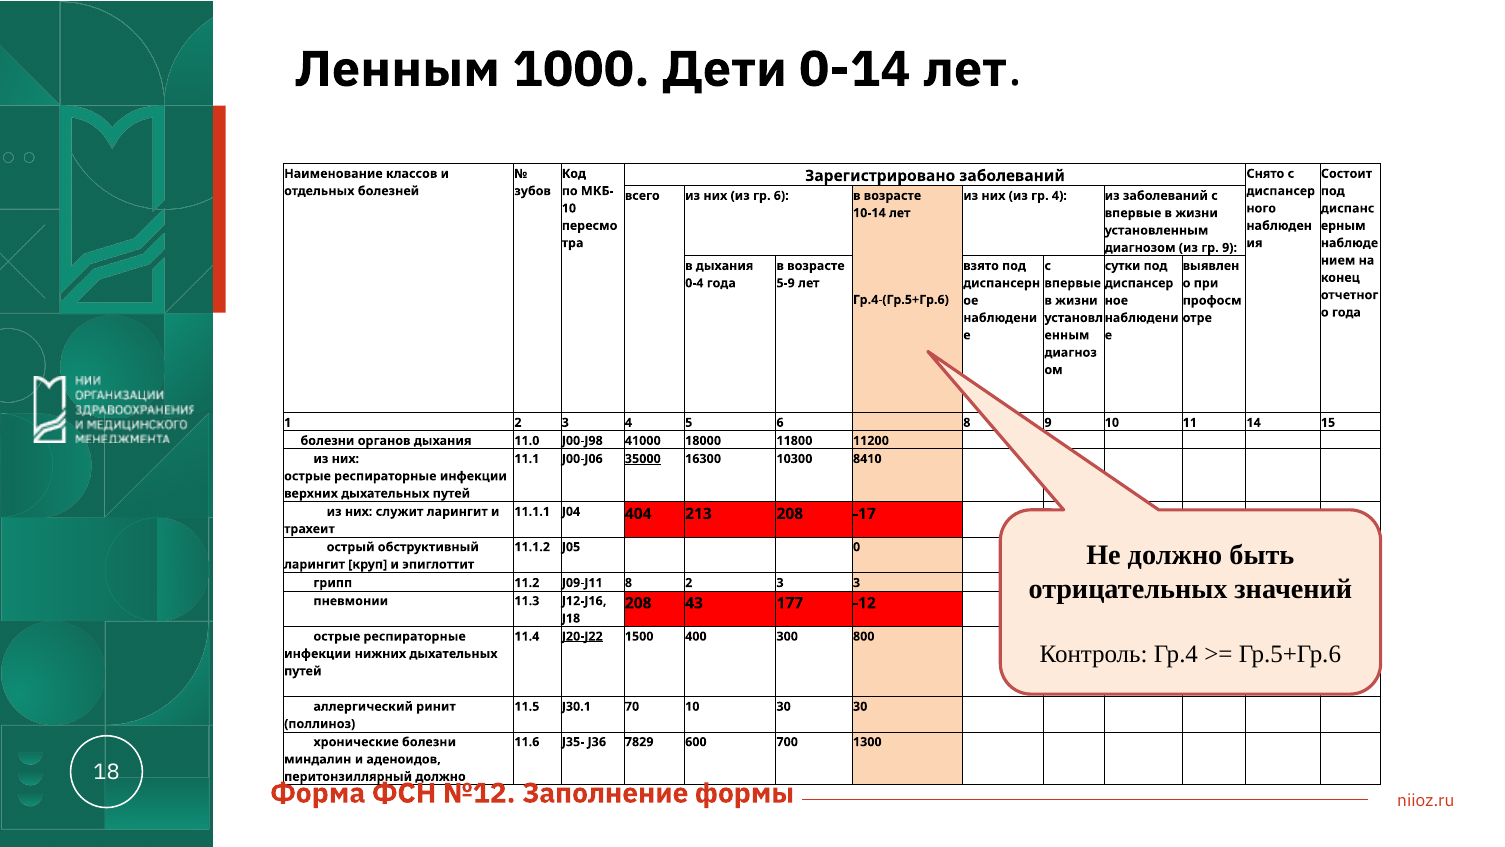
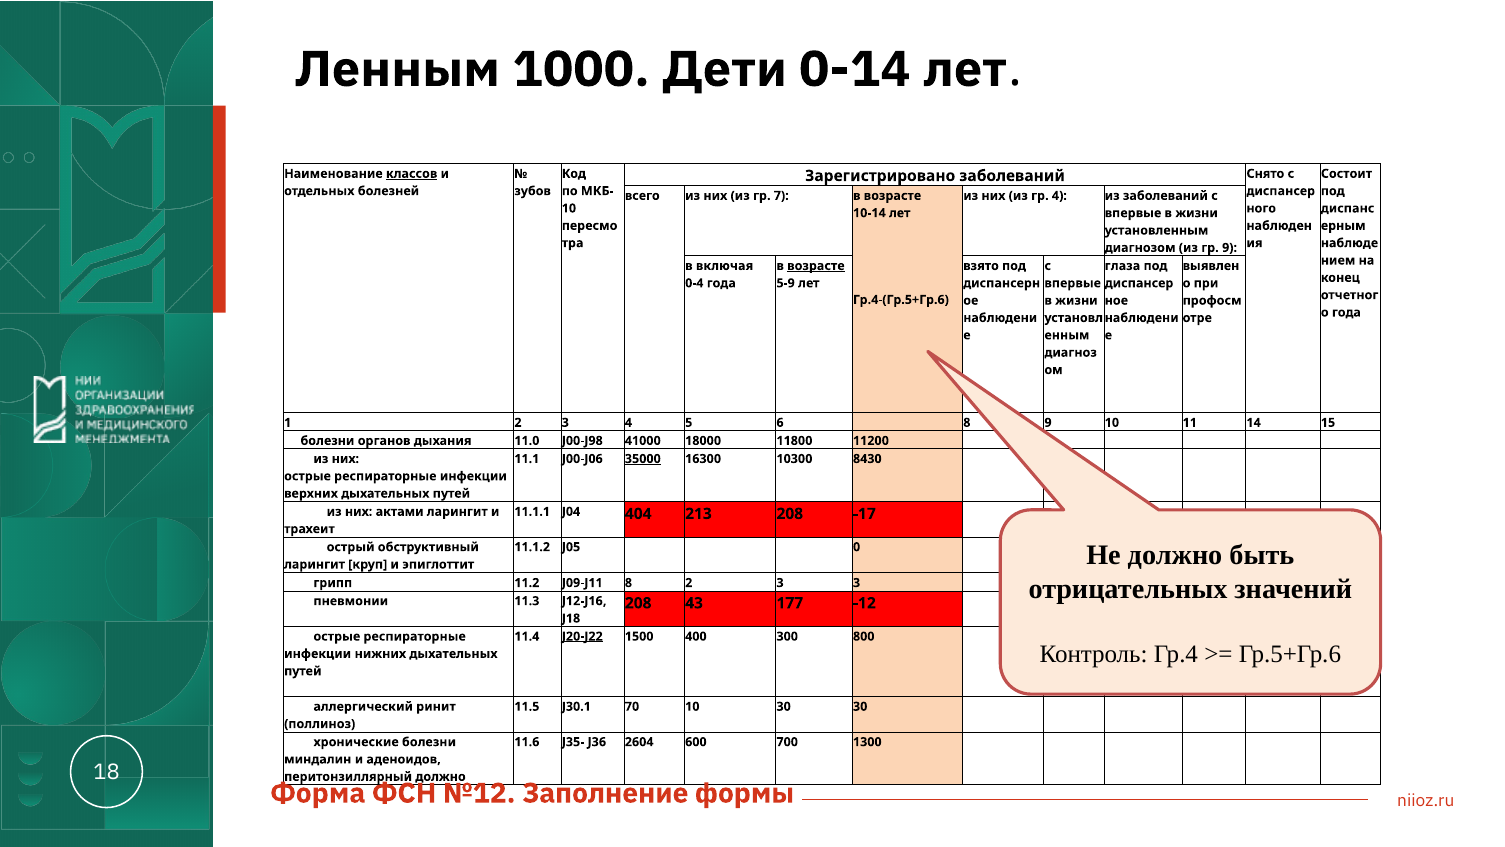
классов underline: none -> present (412, 174)
гр 6: 6 -> 7 (781, 196)
в дыхания: дыхания -> включая (725, 266)
возрасте underline: none -> present (816, 266)
сутки: сутки -> глаза (1122, 266)
8410: 8410 -> 8430 (867, 459)
служит: служит -> актами (400, 511)
7829: 7829 -> 2604 (639, 742)
